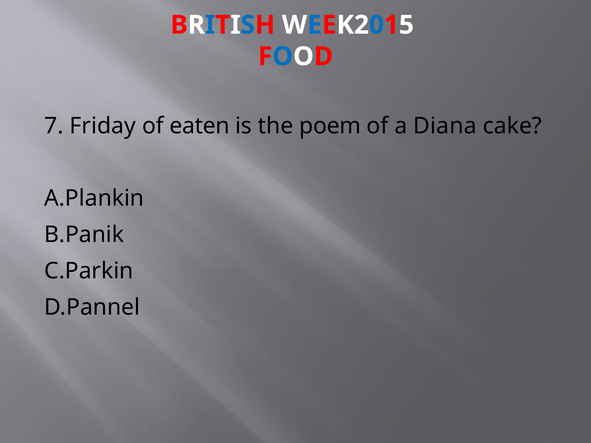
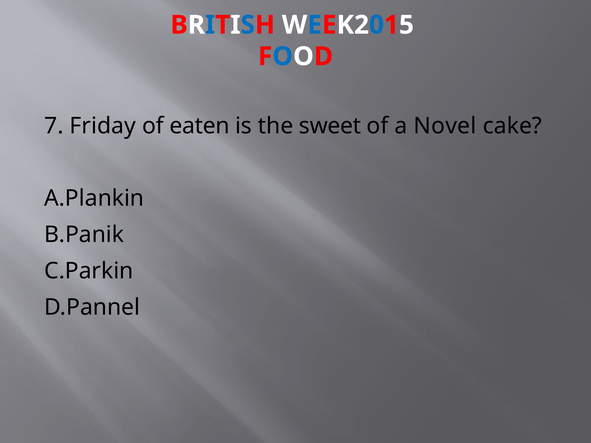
poem: poem -> sweet (330, 126)
Diana: Diana -> Novel (445, 126)
